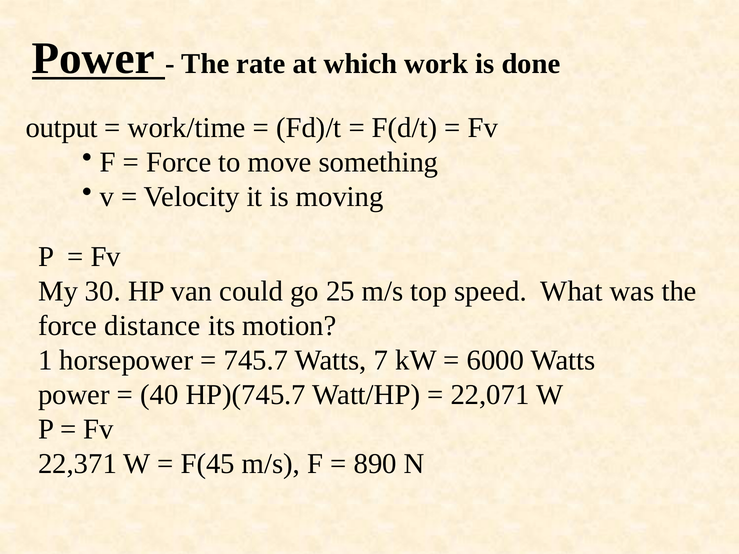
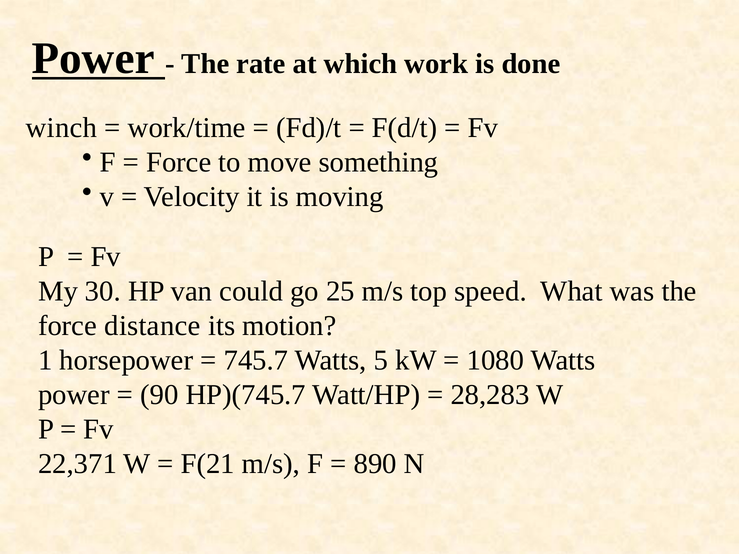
output: output -> winch (61, 128)
7: 7 -> 5 (381, 360)
6000: 6000 -> 1080 (495, 360)
40: 40 -> 90 (159, 395)
22,071: 22,071 -> 28,283 (490, 395)
F(45: F(45 -> F(21 (208, 464)
